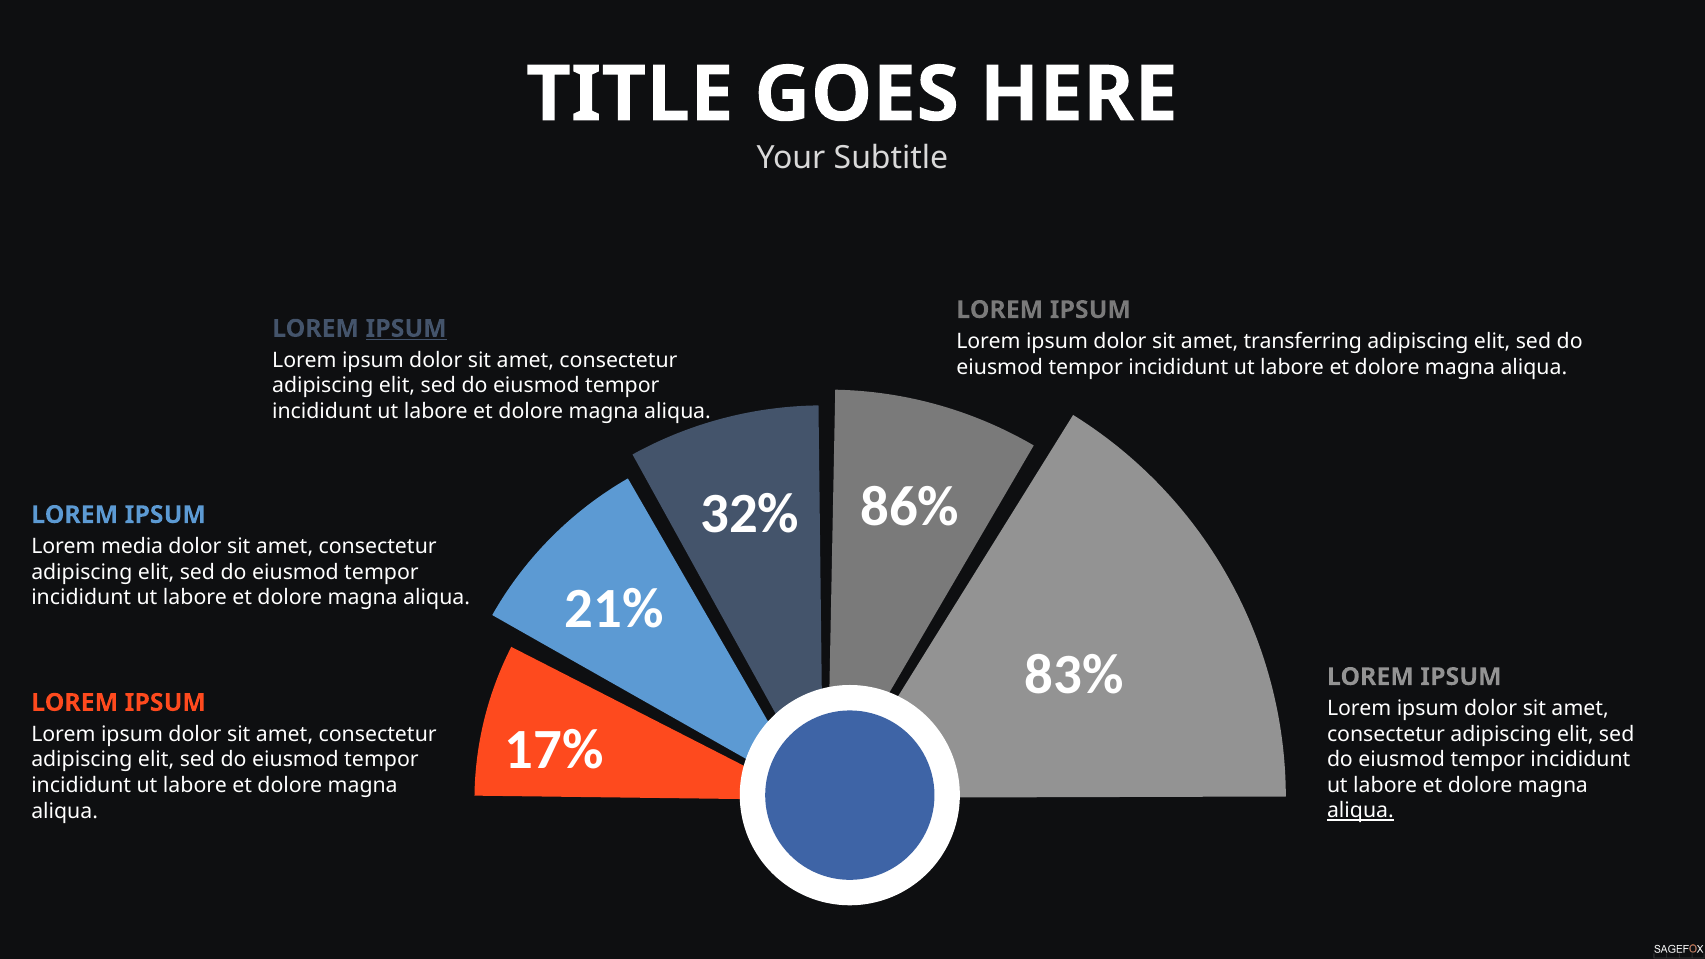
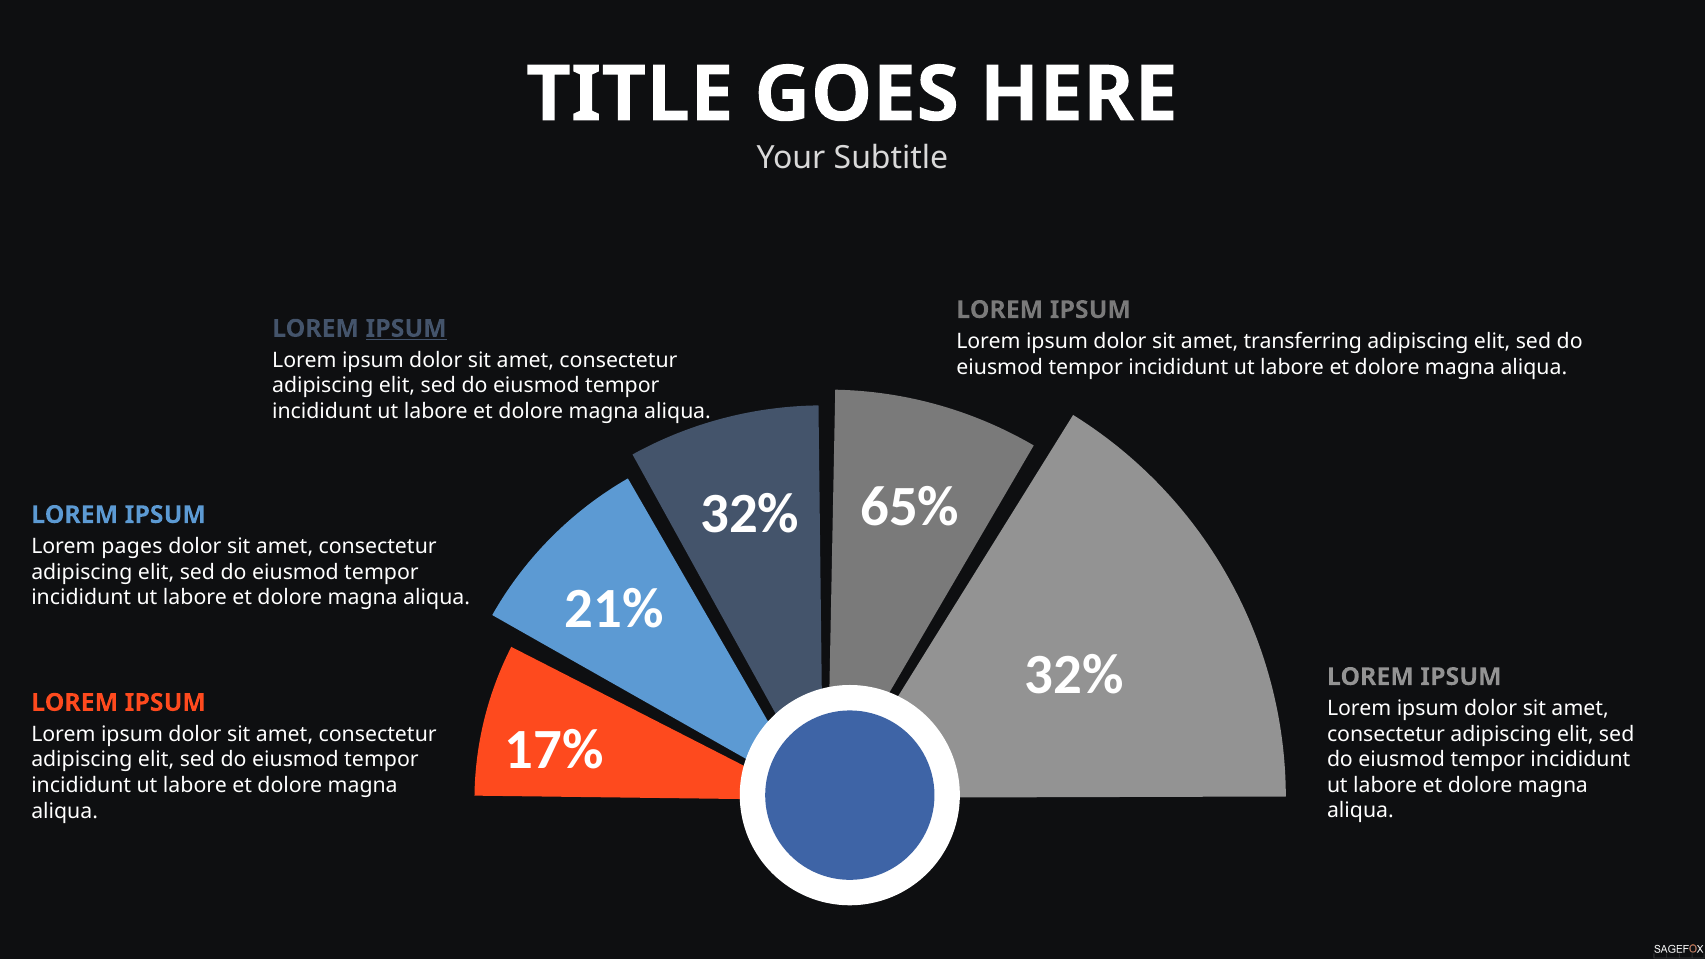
86%: 86% -> 65% (910, 507)
media: media -> pages (132, 547)
83%: 83% -> 32% (1074, 675)
aliqua underline: present -> none (1360, 811)
